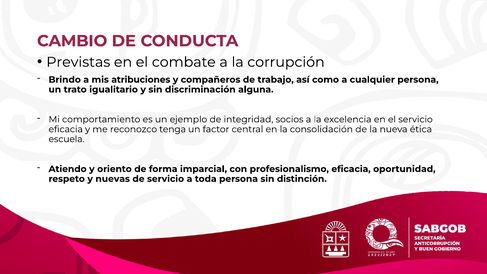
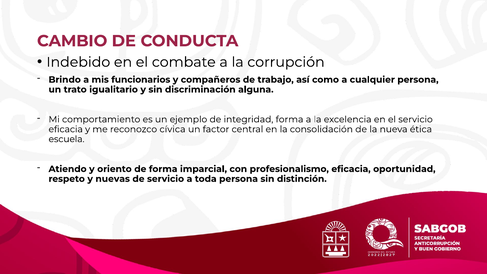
Previstas: Previstas -> Indebido (78, 62)
atribuciones: atribuciones -> funcionarios (141, 80)
integridad socios: socios -> forma (290, 119)
tenga: tenga -> cívica (173, 129)
